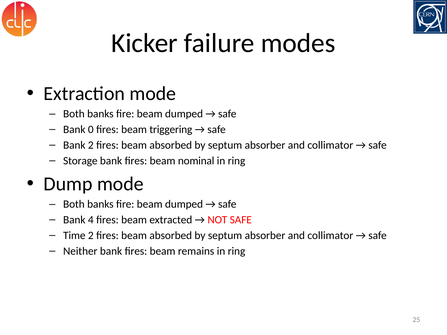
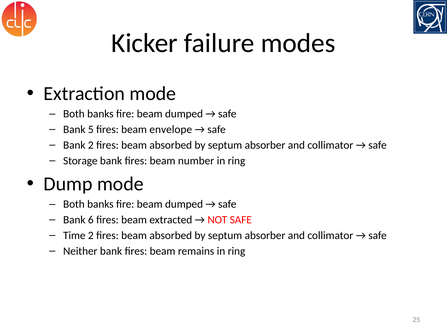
0: 0 -> 5 (91, 130)
triggering: triggering -> envelope (171, 130)
nominal: nominal -> number (196, 161)
4: 4 -> 6 (91, 220)
